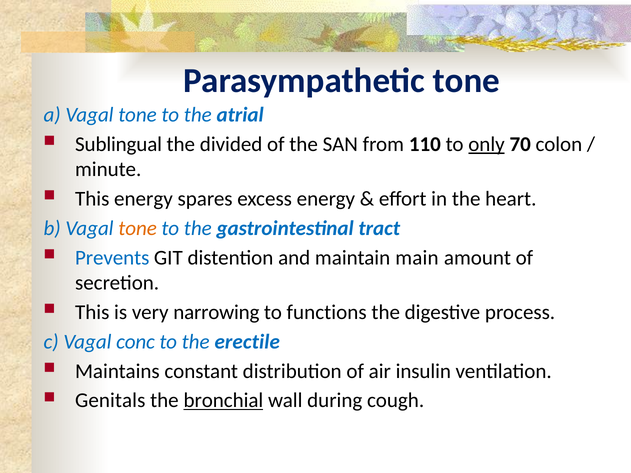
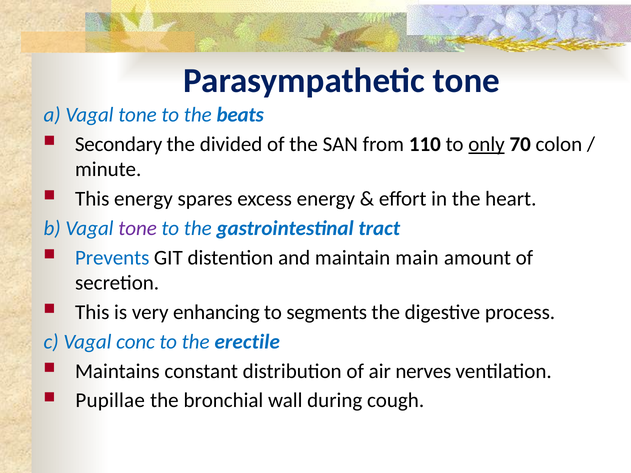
atrial: atrial -> beats (240, 115)
Sublingual: Sublingual -> Secondary (119, 144)
tone colour: orange -> purple (138, 228)
narrowing: narrowing -> enhancing (216, 312)
functions: functions -> segments (327, 312)
insulin: insulin -> nerves (423, 371)
Genitals: Genitals -> Pupillae (110, 401)
bronchial underline: present -> none (223, 401)
